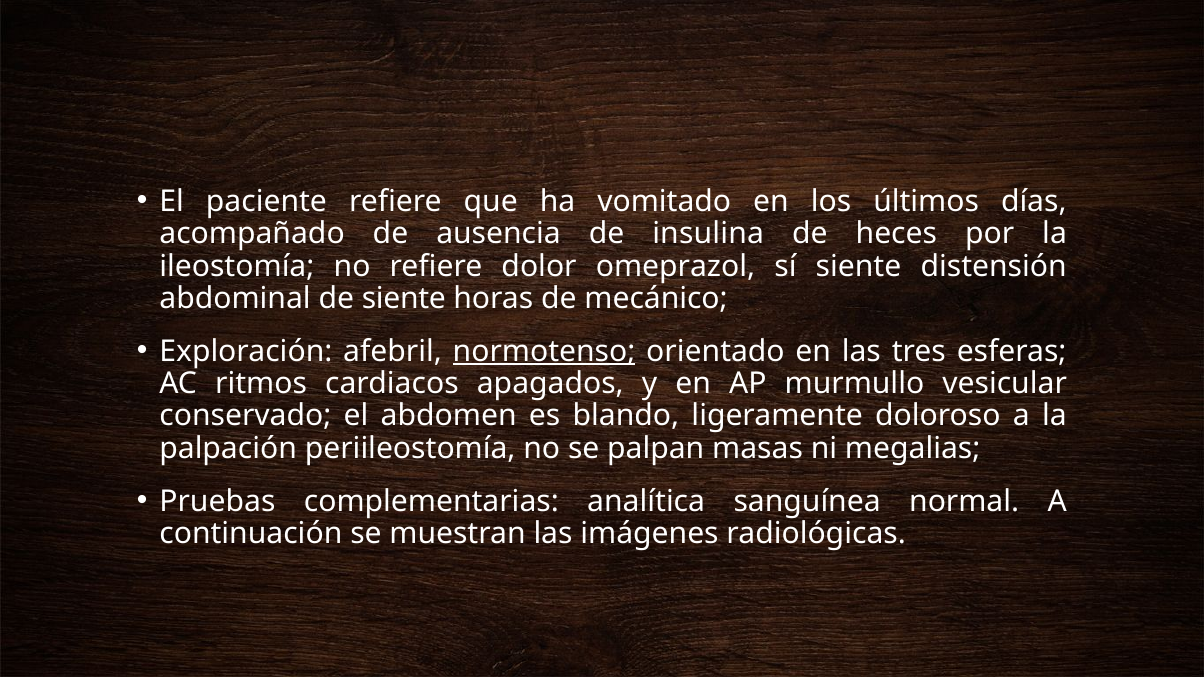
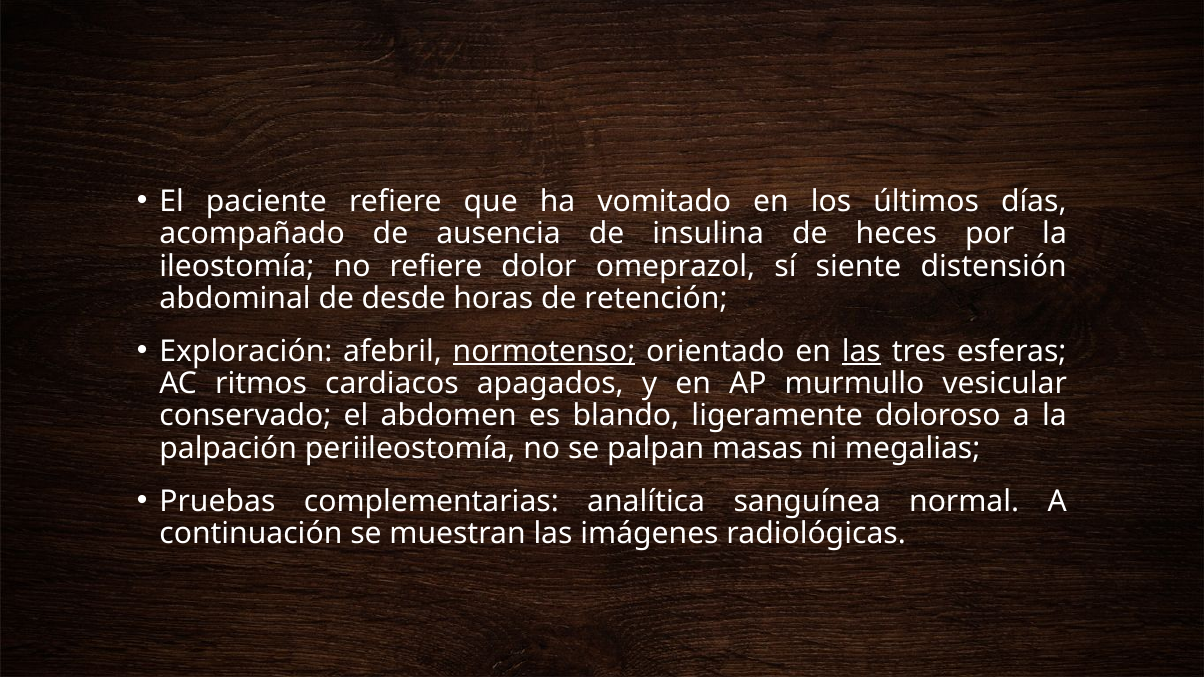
de siente: siente -> desde (404, 299)
mecánico: mecánico -> retención (656, 299)
las underline: none -> present (861, 351)
